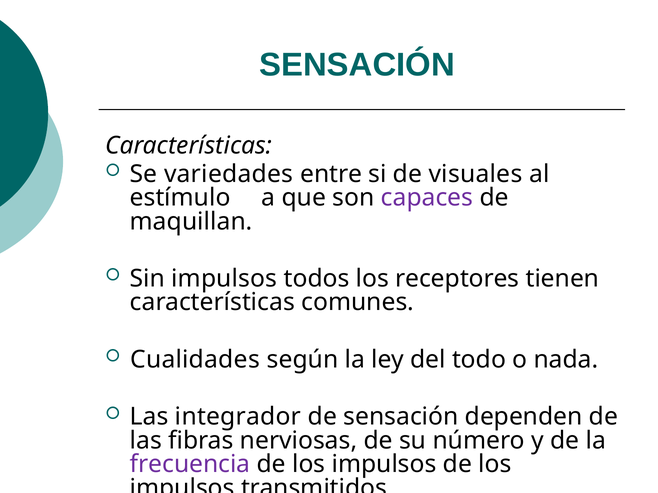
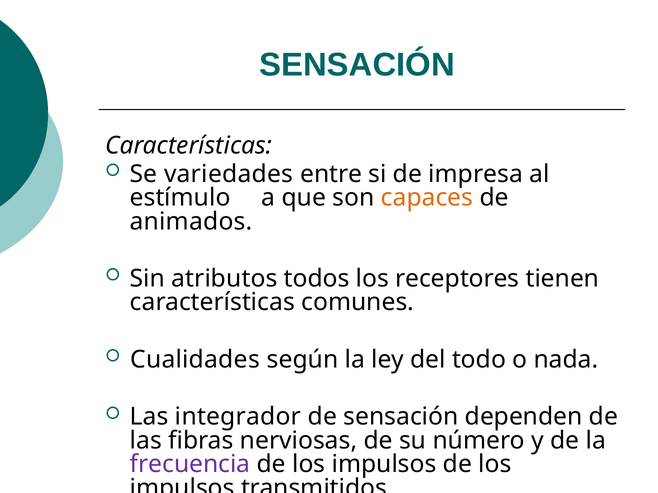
visuales: visuales -> impresa (476, 174)
capaces colour: purple -> orange (427, 198)
maquillan: maquillan -> animados (191, 222)
Sin impulsos: impulsos -> atributos (224, 279)
